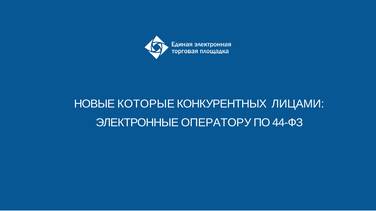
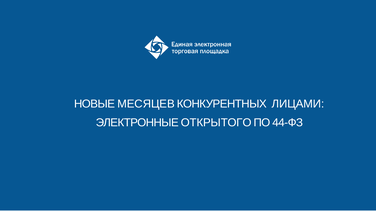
КОТОРЫЕ: КОТОРЫЕ -> МЕСЯЦЕВ (146, 104)
ОПЕРАТОРУ: ОПЕРАТОРУ -> ОТКРЫТОГО (216, 123)
